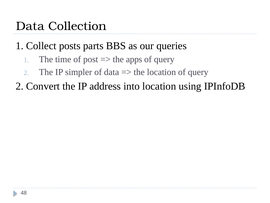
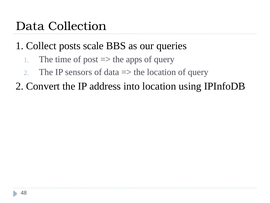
parts: parts -> scale (93, 46)
simpler: simpler -> sensors (79, 72)
